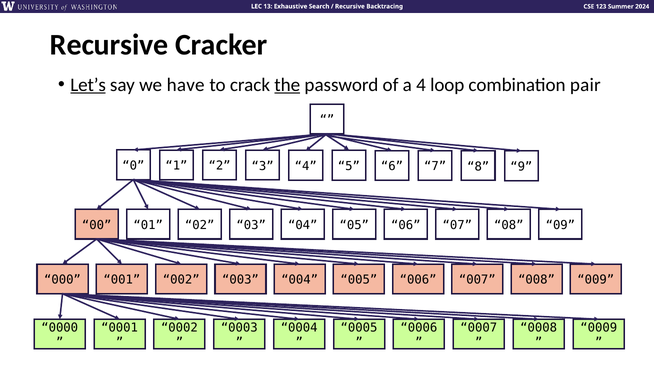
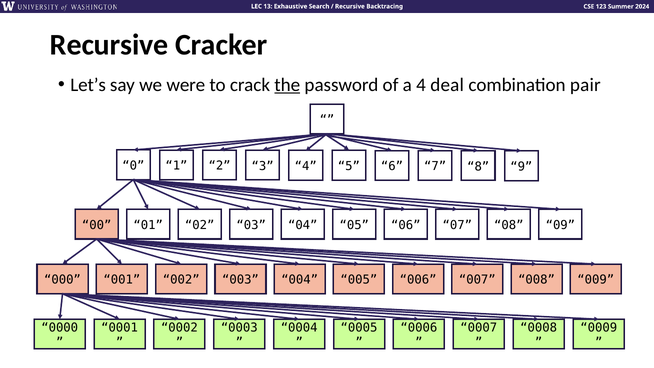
Let’s underline: present -> none (88, 85)
have: have -> were (186, 85)
loop: loop -> deal (447, 85)
